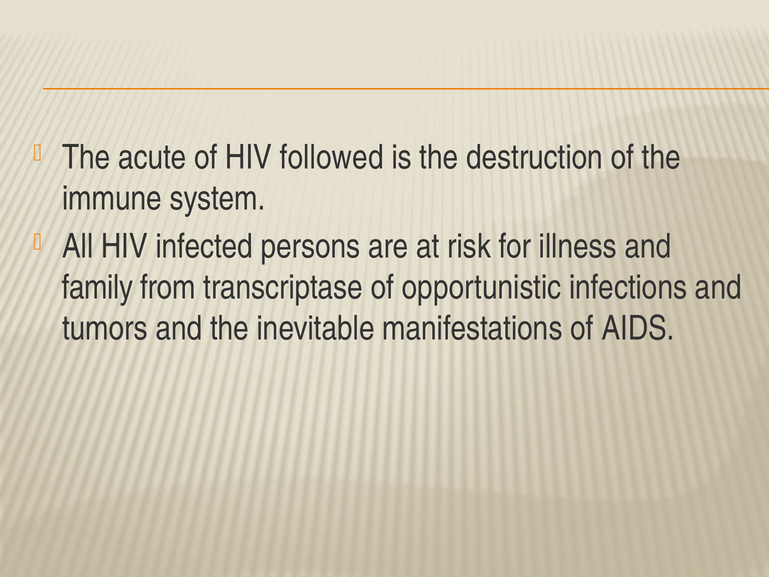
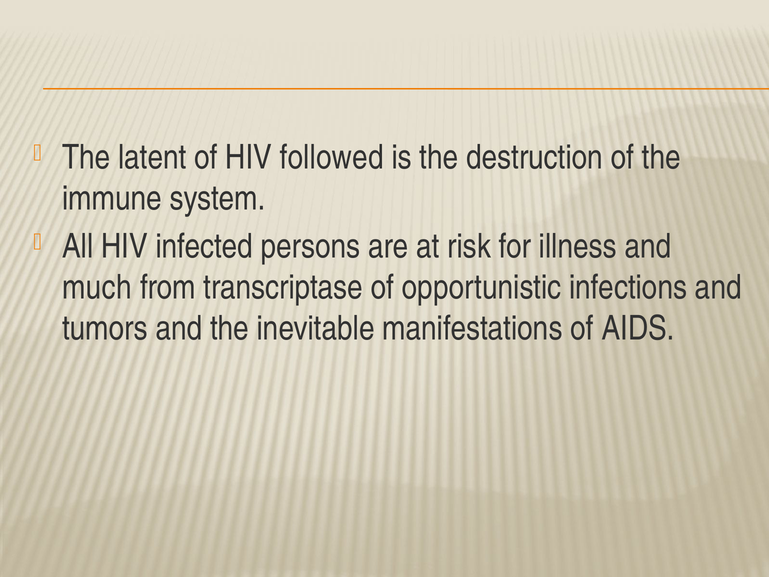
acute: acute -> latent (152, 157)
family: family -> much (97, 287)
